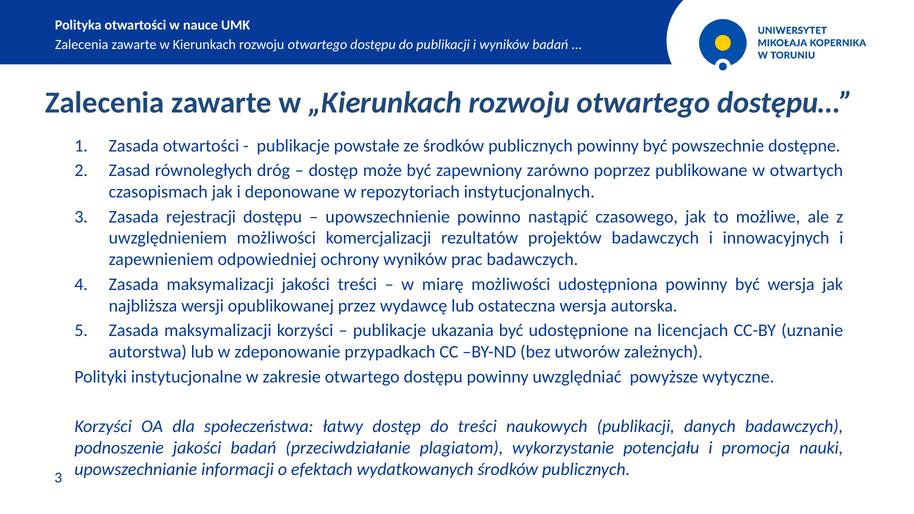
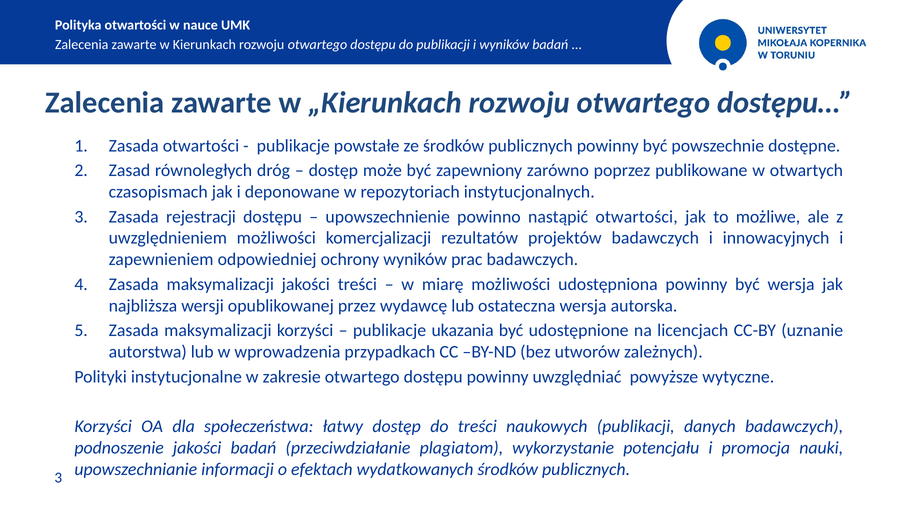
nastąpić czasowego: czasowego -> otwartości (637, 217)
zdeponowanie: zdeponowanie -> wprowadzenia (287, 352)
